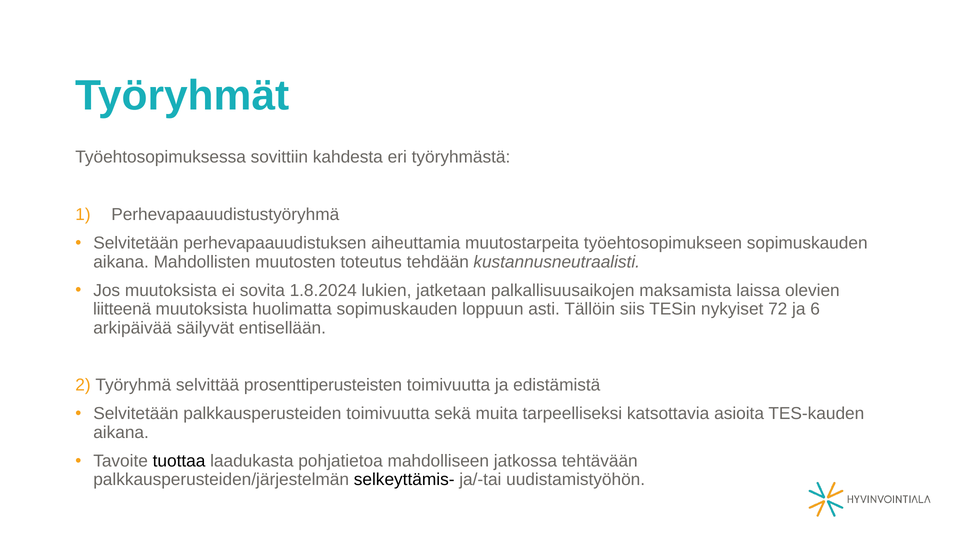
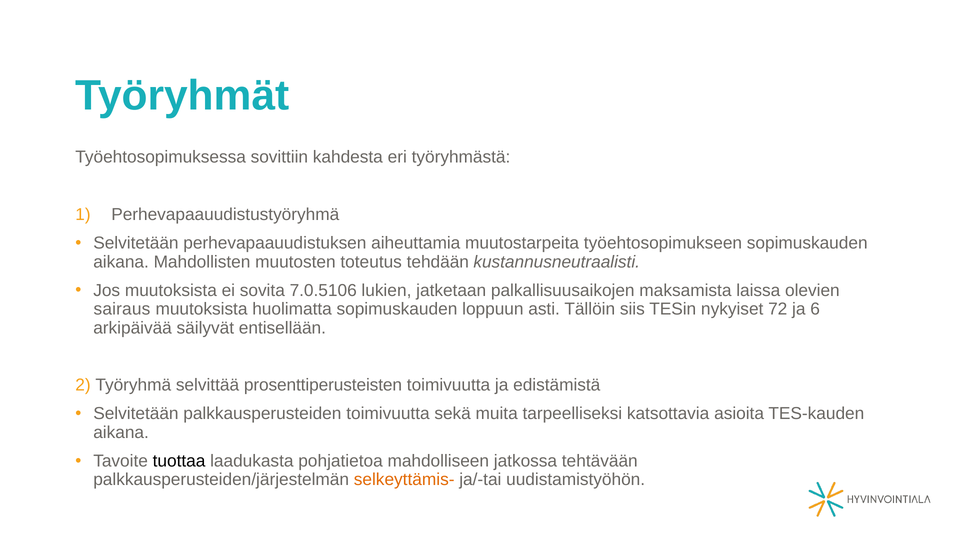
1.8.2024: 1.8.2024 -> 7.0.5106 (323, 291)
liitteenä: liitteenä -> sairaus (122, 309)
selkeyttämis- colour: black -> orange (404, 480)
